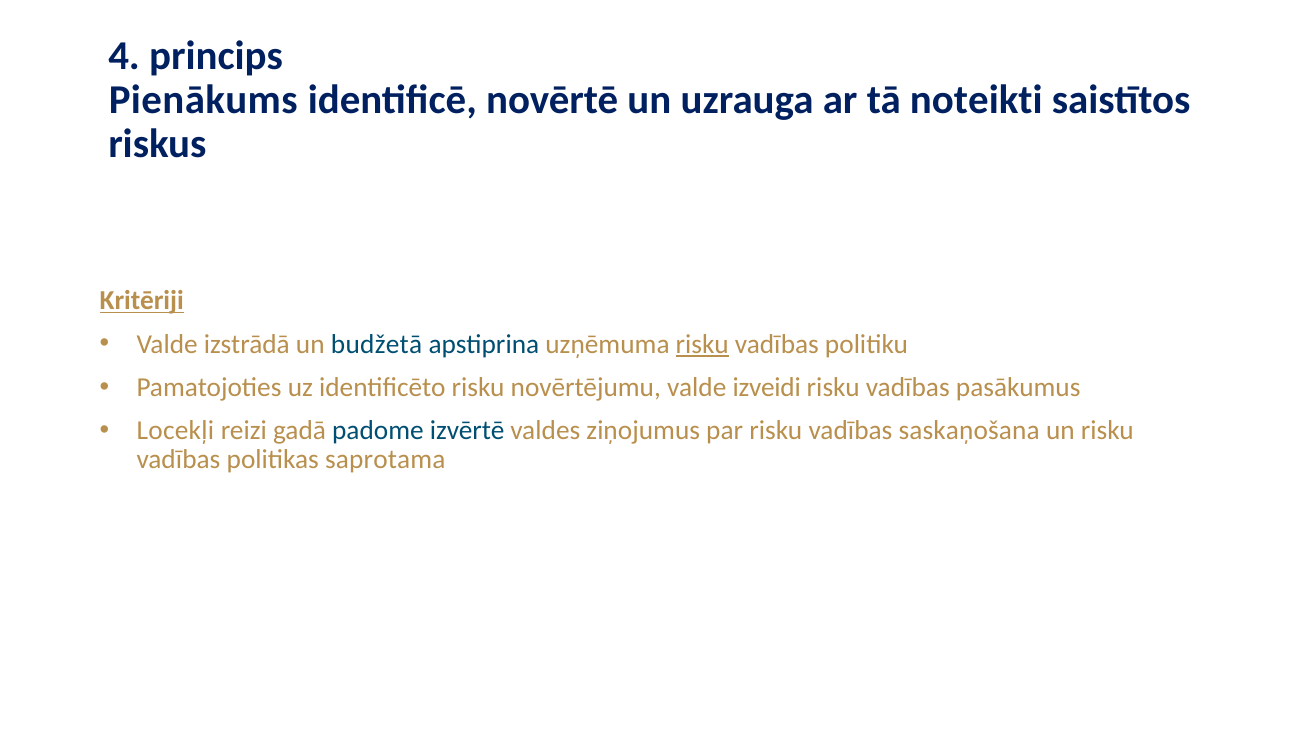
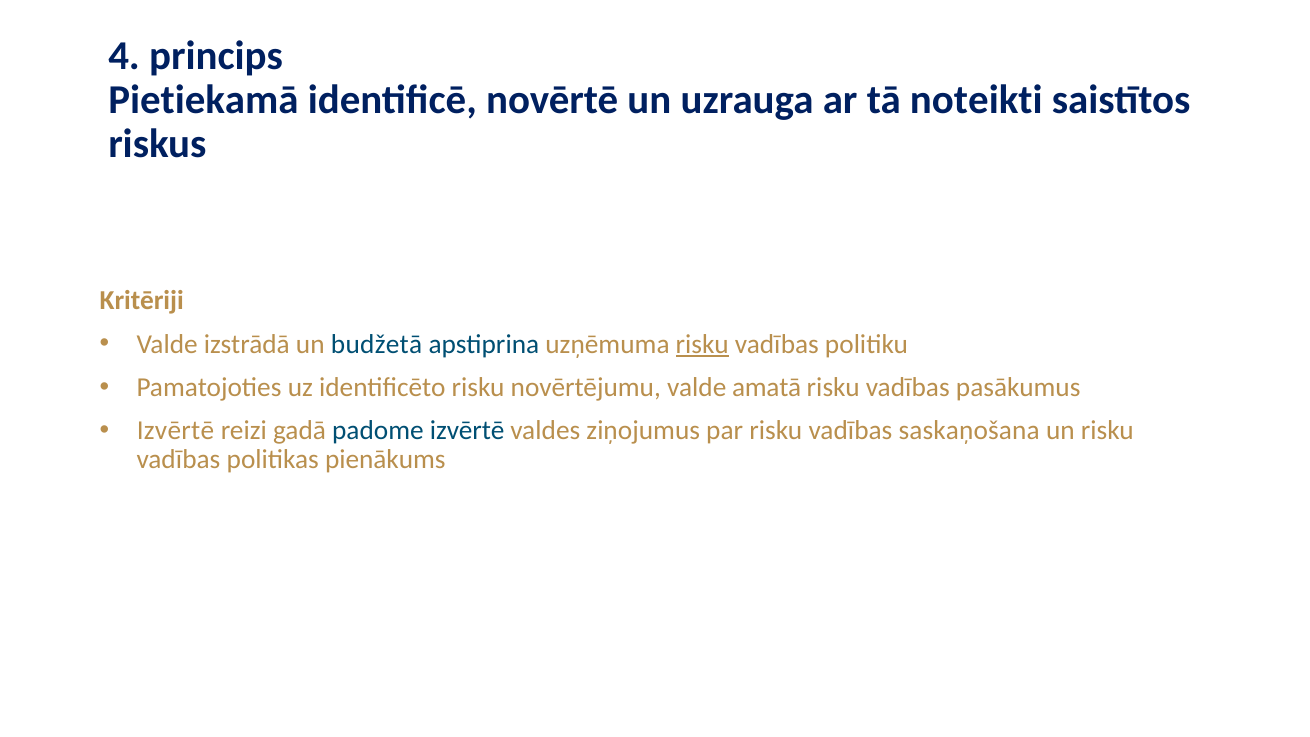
Pienākums: Pienākums -> Pietiekamā (203, 100)
Kritēriji underline: present -> none (142, 301)
izveidi: izveidi -> amatā (767, 387)
Locekļi: Locekļi -> Izvērtē (175, 430)
saprotama: saprotama -> pienākums (385, 460)
